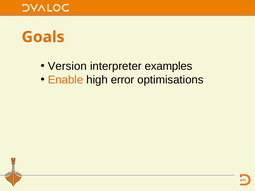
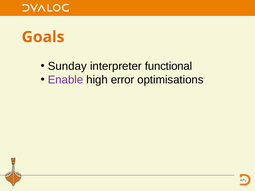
Version: Version -> Sunday (67, 66)
examples: examples -> functional (169, 66)
Enable colour: orange -> purple (65, 80)
